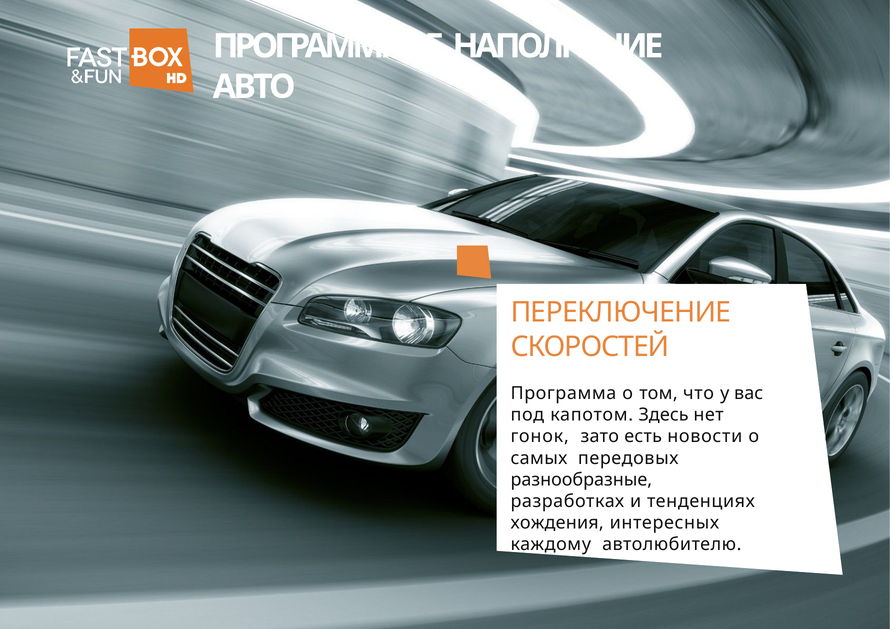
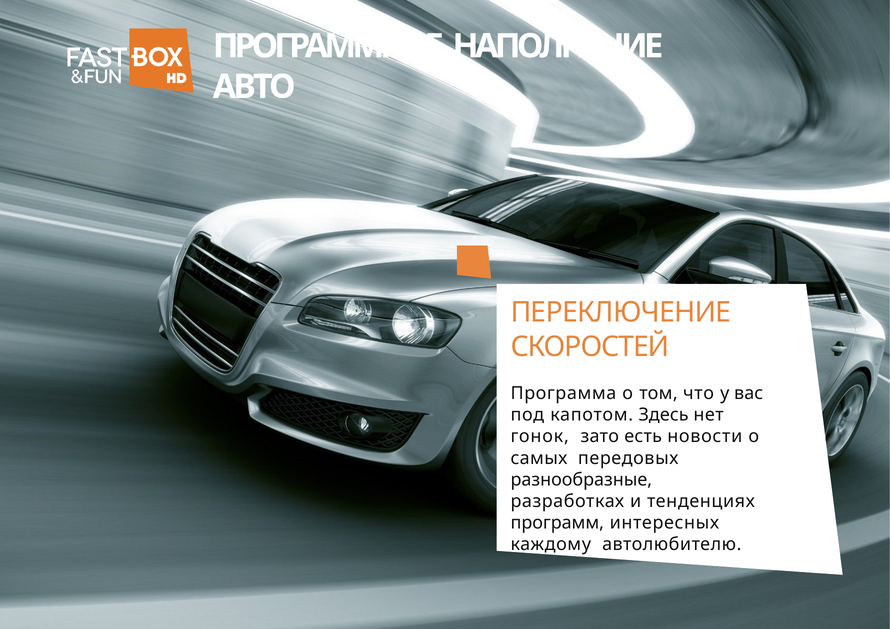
хождения: хождения -> программ (557, 523)
